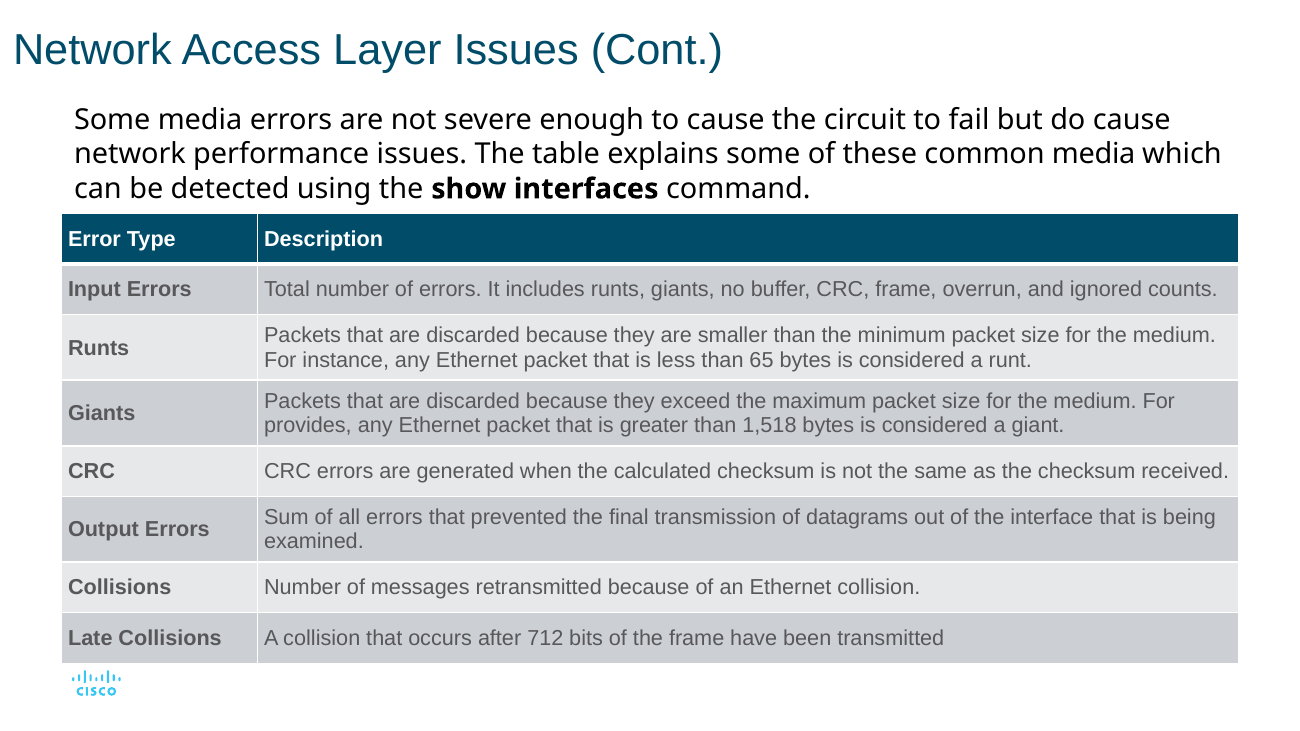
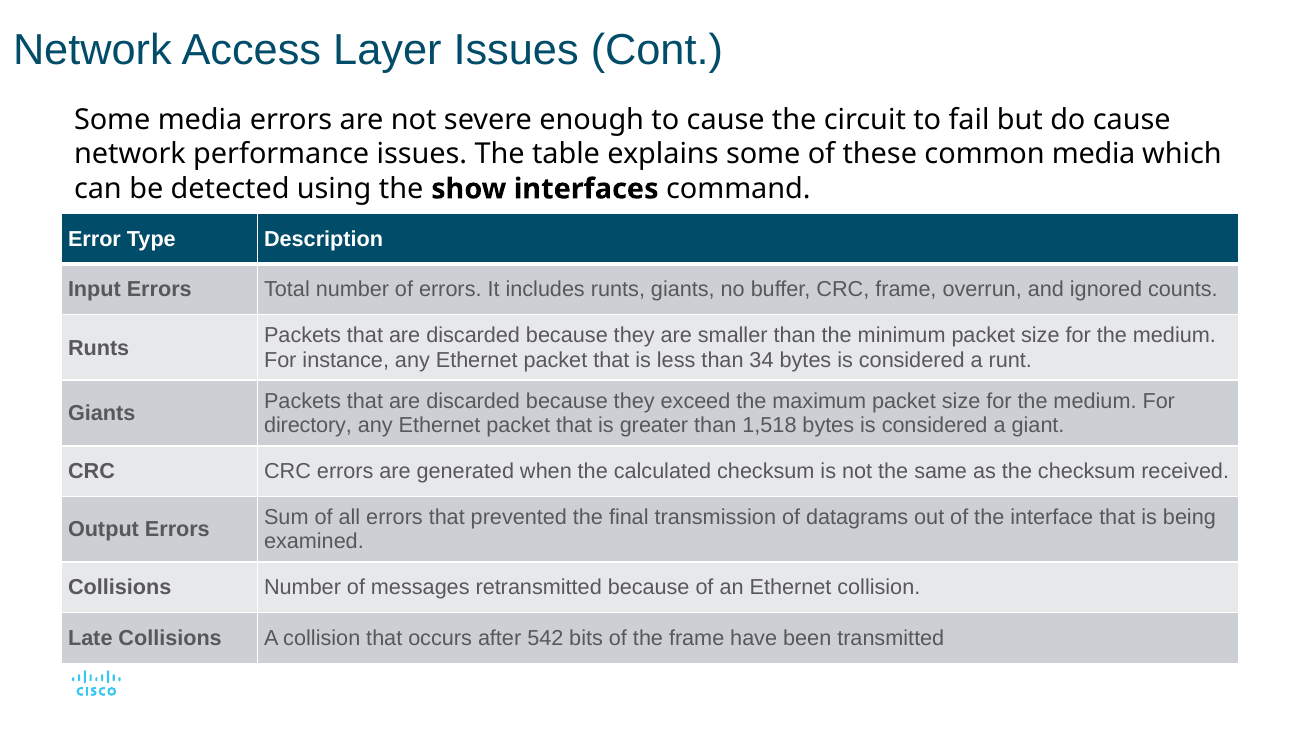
65: 65 -> 34 (762, 360)
provides: provides -> directory (308, 426)
712: 712 -> 542 (545, 639)
